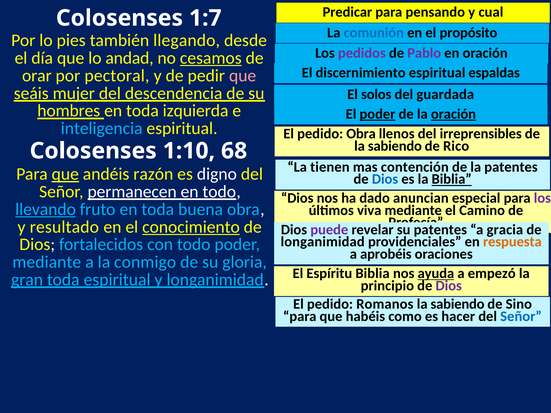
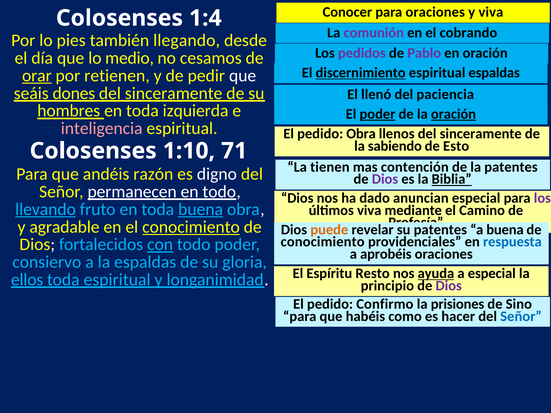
Predicar: Predicar -> Conocer (347, 12)
para pensando: pensando -> oraciones (435, 12)
y cual: cual -> viva (491, 12)
1:7: 1:7 -> 1:4 (205, 18)
comunión colour: blue -> purple (374, 33)
propósito: propósito -> cobrando (468, 33)
andad: andad -> medio (130, 58)
cesamos underline: present -> none (211, 58)
discernimiento underline: none -> present (361, 73)
orar underline: none -> present (37, 76)
pectoral: pectoral -> retienen (117, 76)
que colour: pink -> white (243, 76)
mujer: mujer -> dones (74, 93)
descendencia: descendencia -> sinceramente (174, 93)
solos: solos -> llenó (376, 94)
guardada: guardada -> paciencia (445, 94)
inteligencia colour: light blue -> pink (102, 128)
llenos del irreprensibles: irreprensibles -> sinceramente (481, 134)
Rico: Rico -> Esto (456, 146)
68: 68 -> 71 (234, 151)
que underline: present -> none (65, 174)
Dios colour: blue -> purple (385, 179)
buena underline: none -> present (201, 209)
resultado: resultado -> agradable (64, 227)
puede colour: purple -> orange (329, 230)
a gracia: gracia -> buena (505, 230)
longanimidad: longanimidad -> conocimiento (323, 242)
respuesta colour: orange -> blue (512, 242)
con underline: none -> present (160, 245)
mediante: mediante -> consiervo (47, 262)
la conmigo: conmigo -> espaldas (145, 262)
Espíritu Biblia: Biblia -> Resto (373, 274)
a empezó: empezó -> especial (492, 274)
gran: gran -> ellos (27, 280)
Romanos: Romanos -> Confirmo (385, 304)
sabiendo: sabiendo -> prisiones (458, 304)
